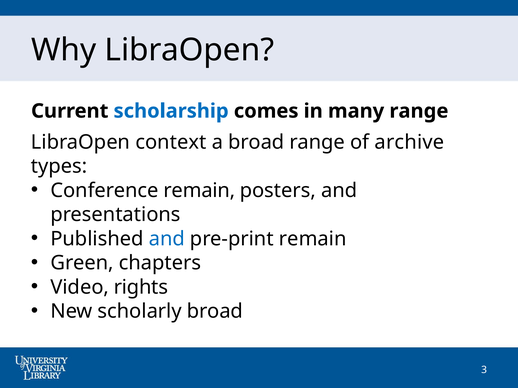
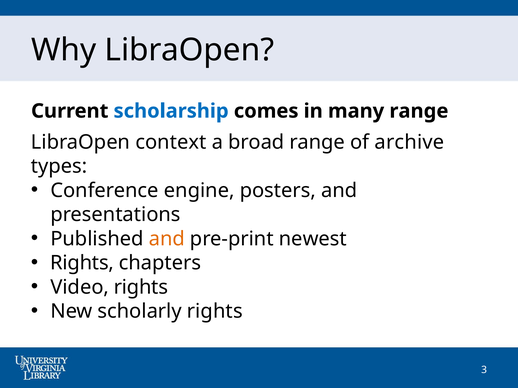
Conference remain: remain -> engine (199, 191)
and colour: blue -> orange (167, 239)
pre-print remain: remain -> newest (313, 239)
Green: Green -> Rights (82, 263)
scholarly broad: broad -> rights (215, 312)
